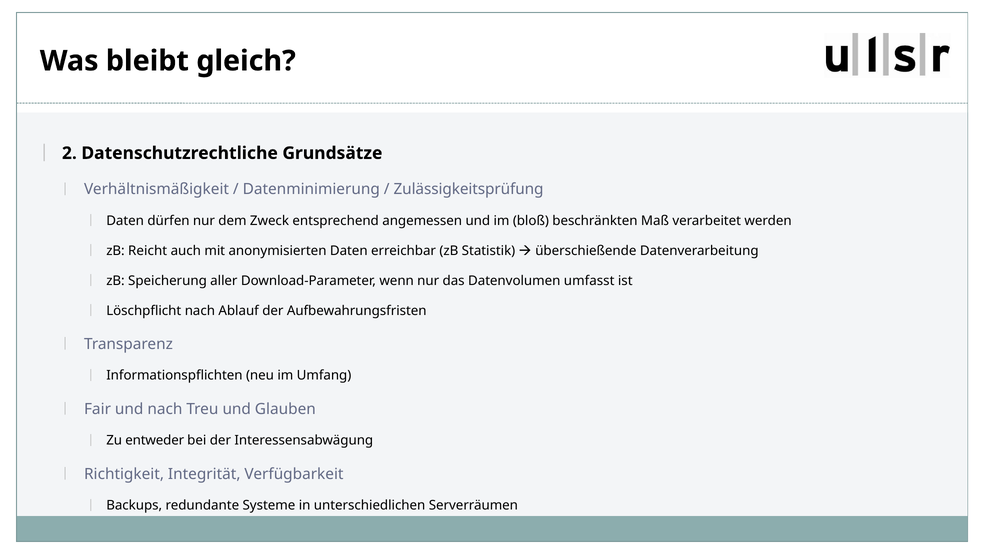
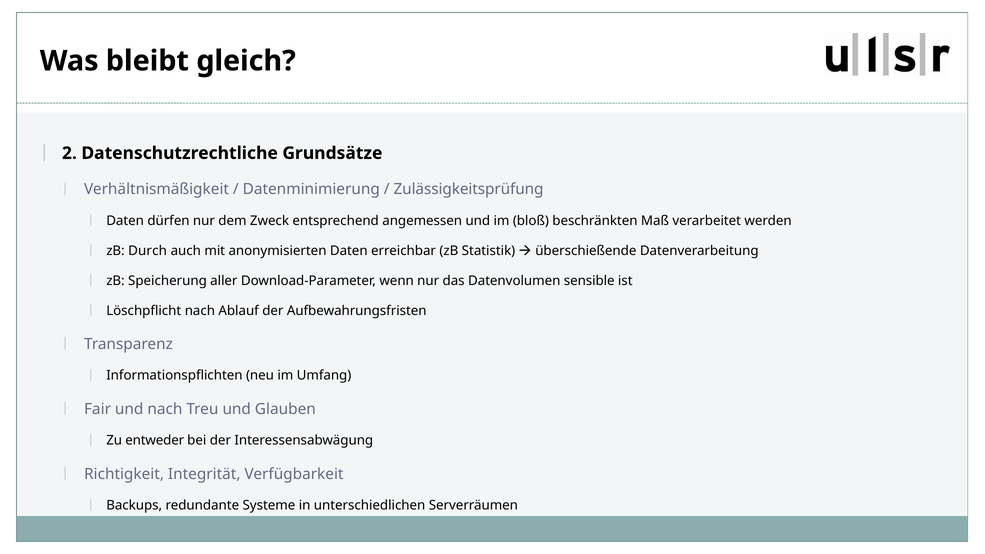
Reicht: Reicht -> Durch (148, 251)
umfasst: umfasst -> sensible (589, 281)
